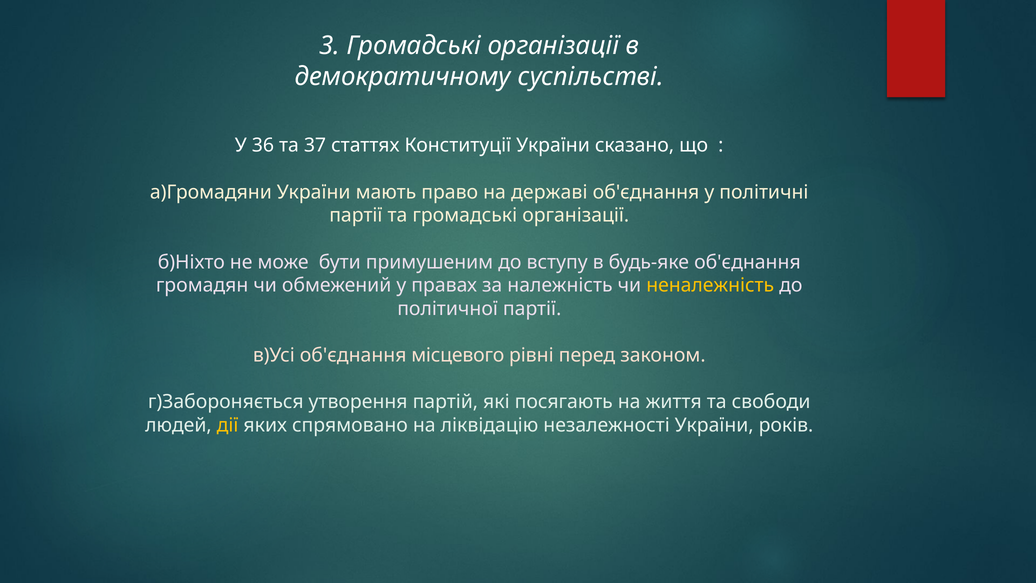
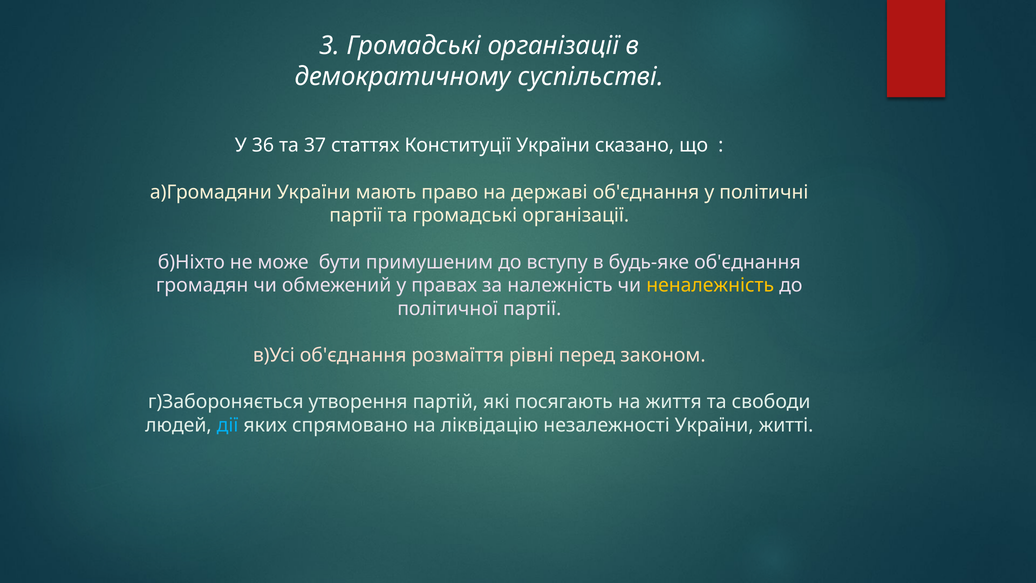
місцевого: місцевого -> розмаїття (458, 355)
дії colour: yellow -> light blue (228, 425)
років: років -> житті (786, 425)
